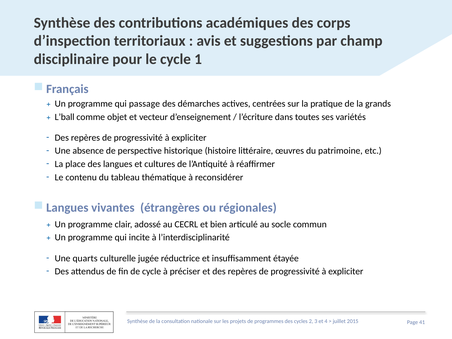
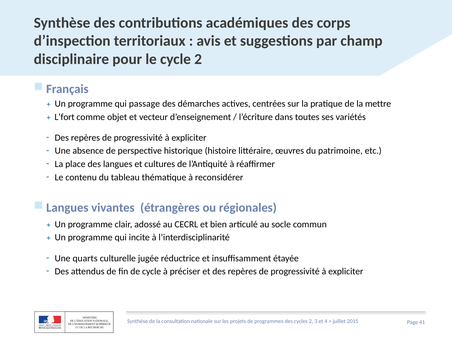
cycle 1: 1 -> 2 (198, 59)
grands: grands -> mettre (378, 104)
L’ball: L’ball -> L’fort (65, 117)
